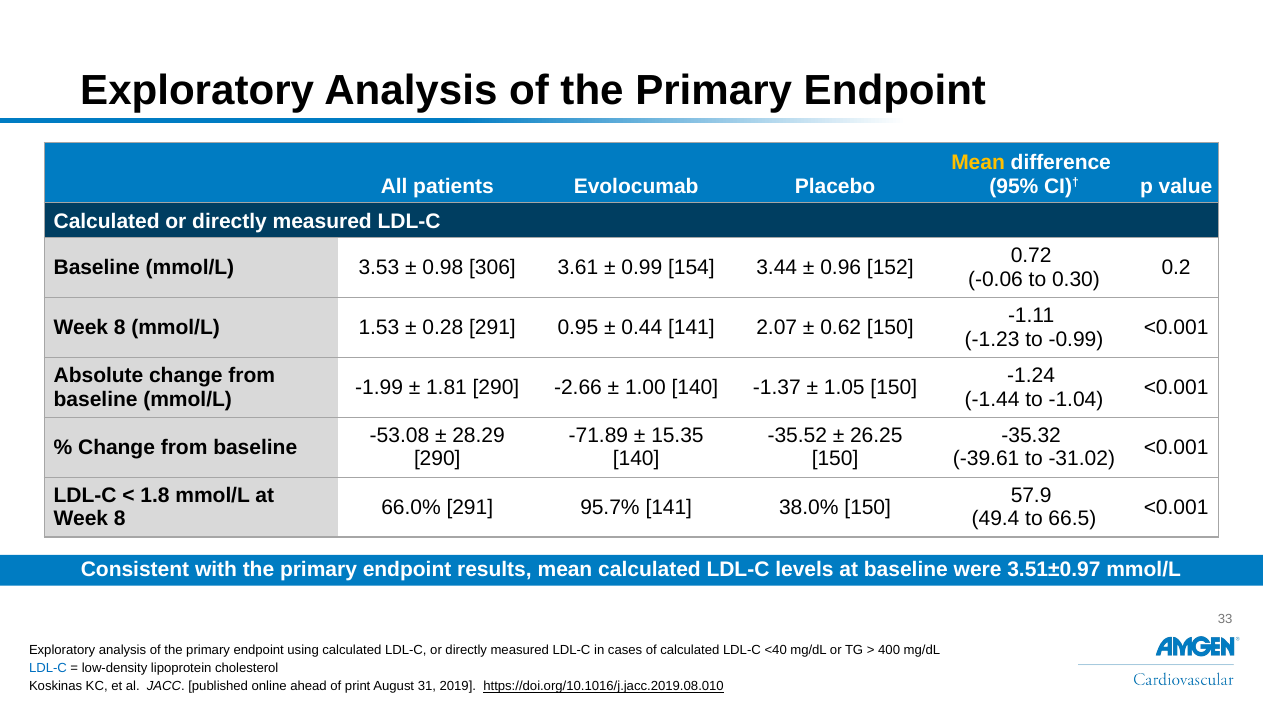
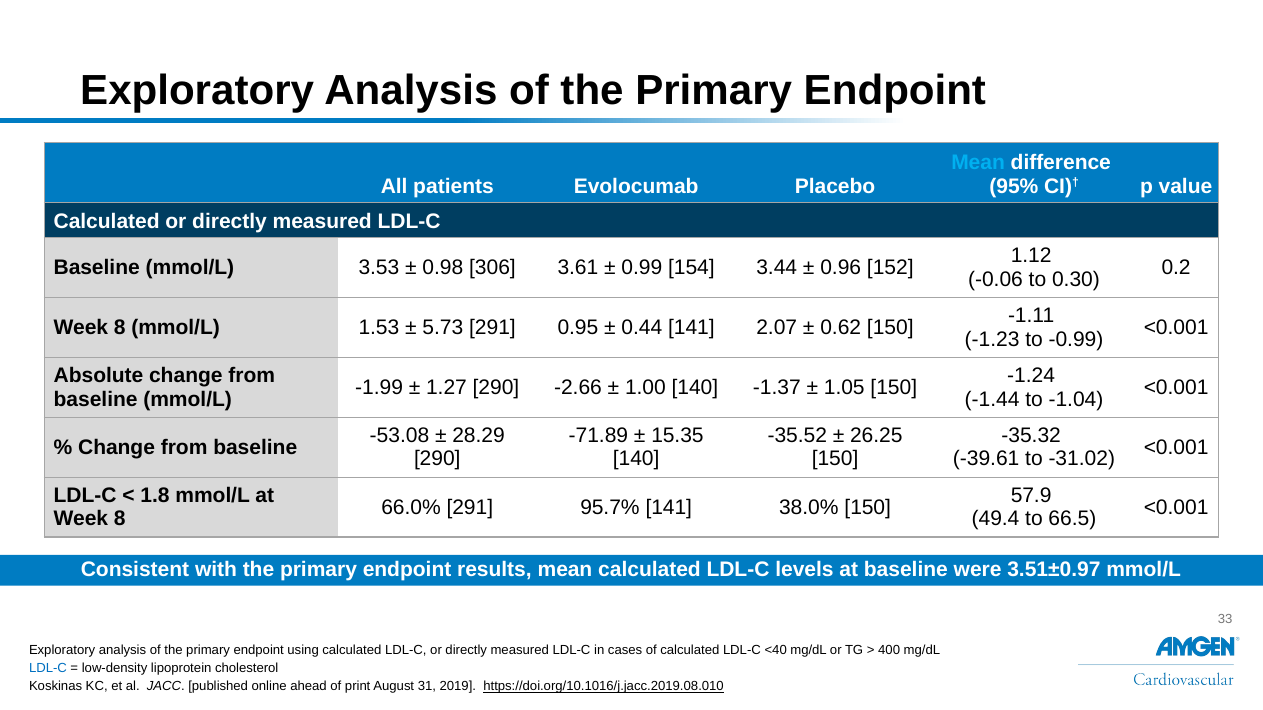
Mean colour: yellow -> light blue (978, 163)
0.72: 0.72 -> 1.12 (1031, 256)
0.28: 0.28 -> 5.73 (443, 328)
1.81: 1.81 -> 1.27 (446, 388)
